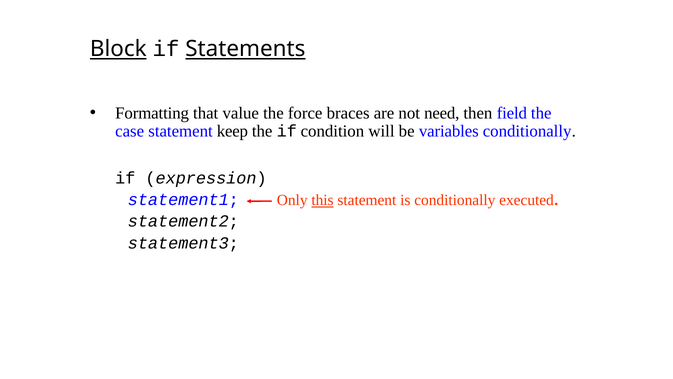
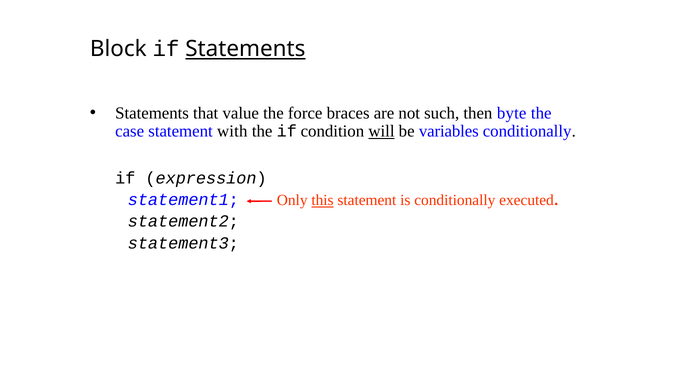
Block underline: present -> none (118, 49)
Formatting: Formatting -> Statements (152, 113)
need: need -> such (442, 113)
field: field -> byte (512, 113)
keep: keep -> with (232, 131)
will underline: none -> present (381, 131)
